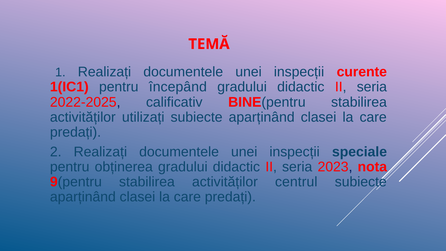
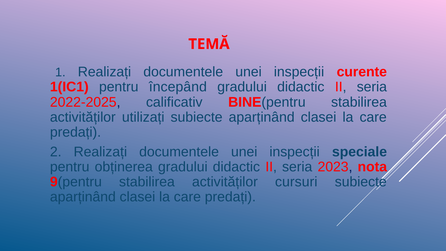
centrul: centrul -> cursuri (296, 182)
